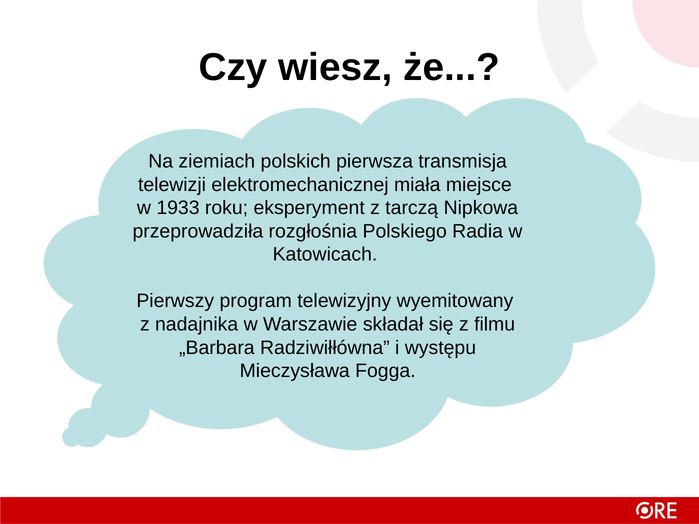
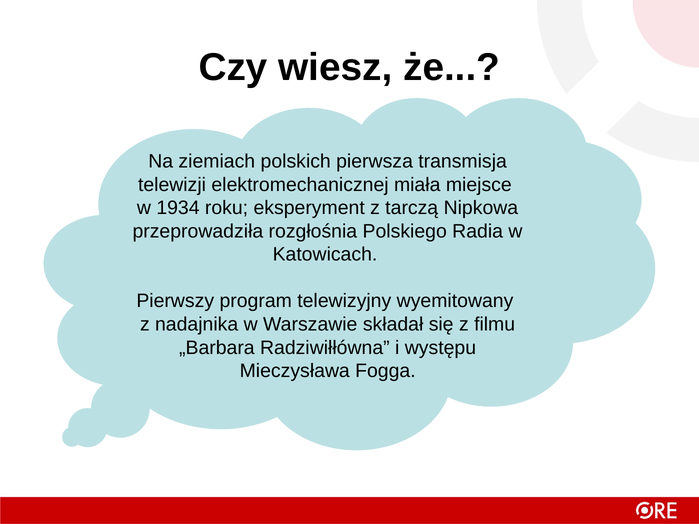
1933: 1933 -> 1934 (178, 208)
